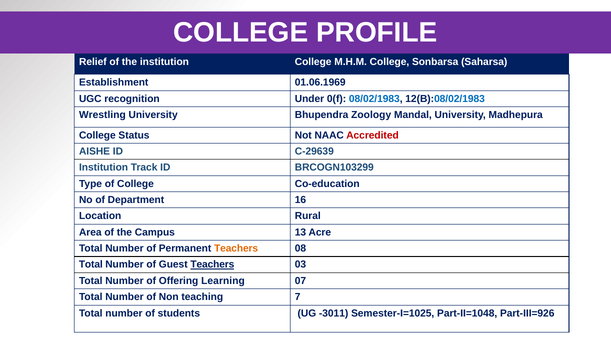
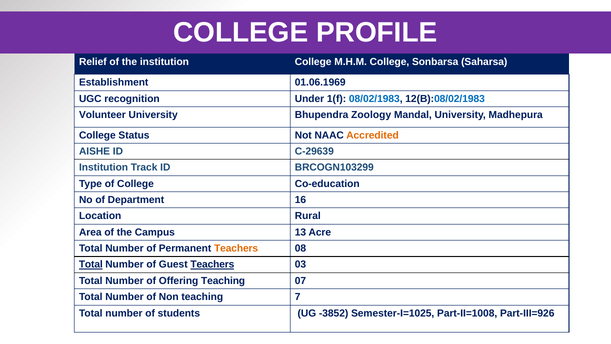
0(f: 0(f -> 1(f (337, 99)
Wrestling: Wrestling -> Volunteer (102, 115)
Accredited colour: red -> orange (372, 135)
Total underline: none -> present (91, 264)
Offering Learning: Learning -> Teaching (223, 281)
-3011: -3011 -> -3852 (334, 313)
Part-II=1048: Part-II=1048 -> Part-II=1008 (467, 313)
